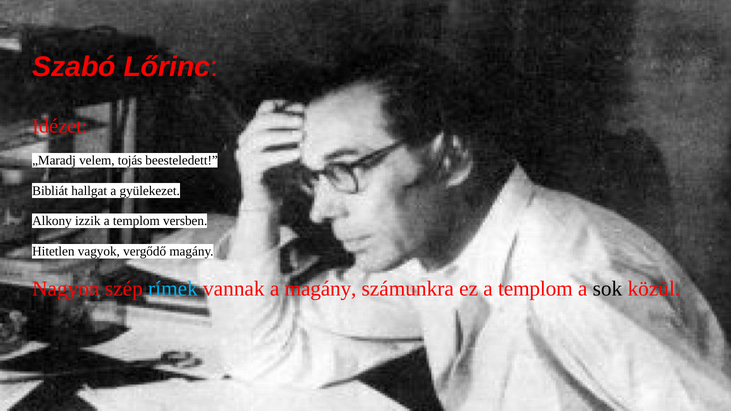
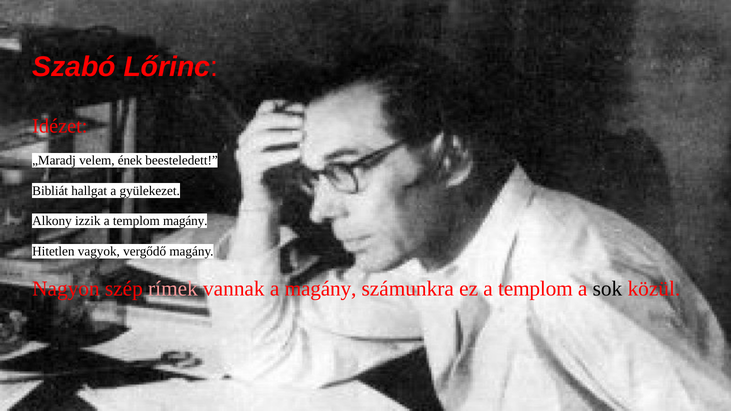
tojás: tojás -> ének (130, 160)
templom versben: versben -> magány (185, 221)
rímek colour: light blue -> pink (173, 289)
